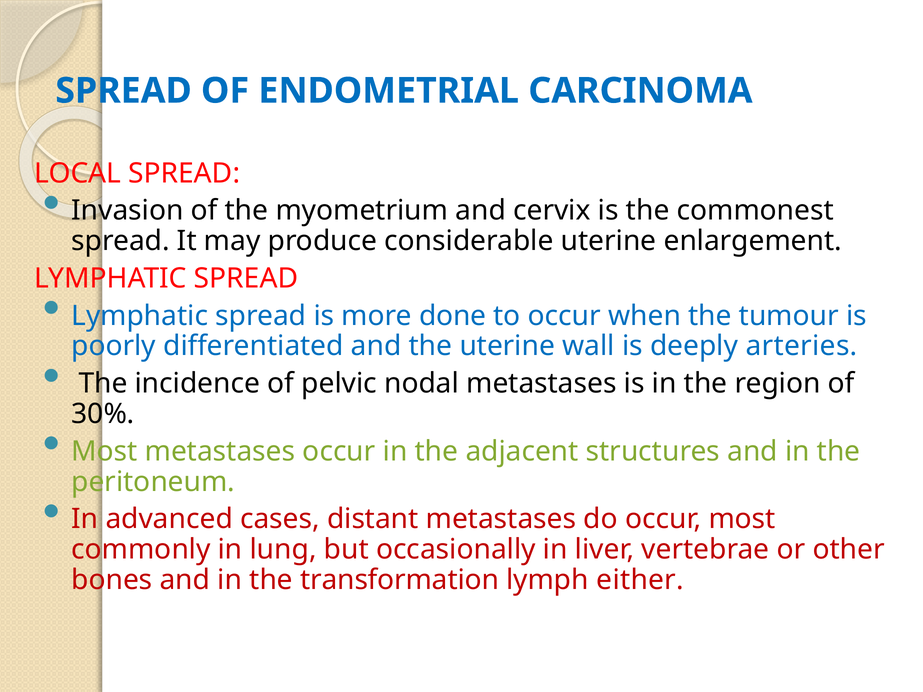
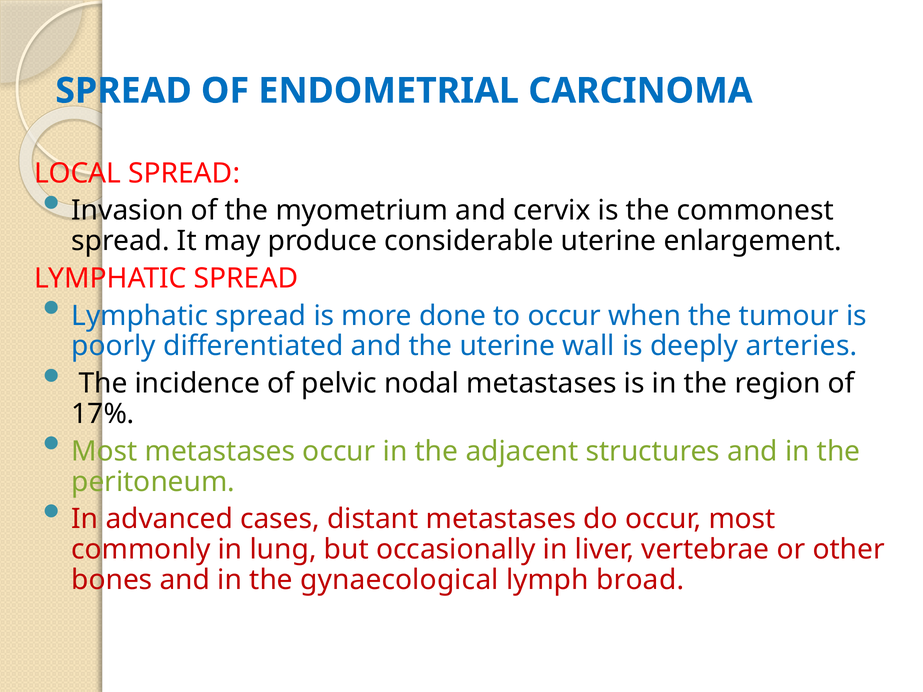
30%: 30% -> 17% (103, 414)
transformation: transformation -> gynaecological (399, 580)
either: either -> broad (640, 580)
